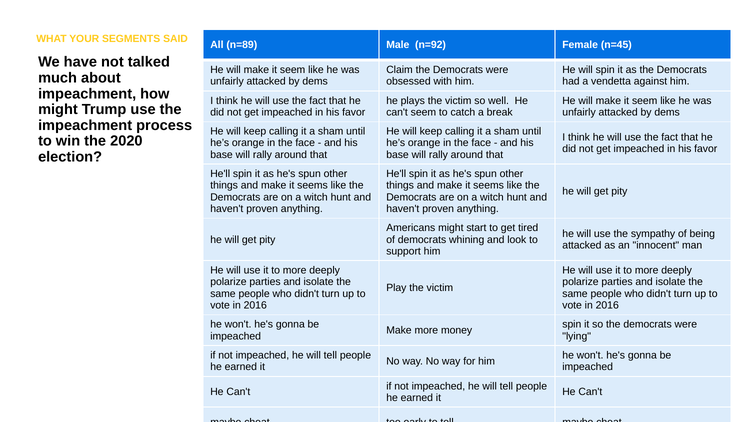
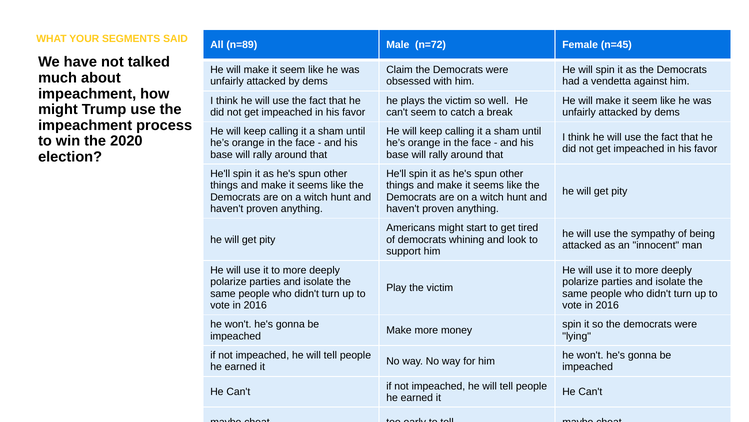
n=92: n=92 -> n=72 (431, 45)
